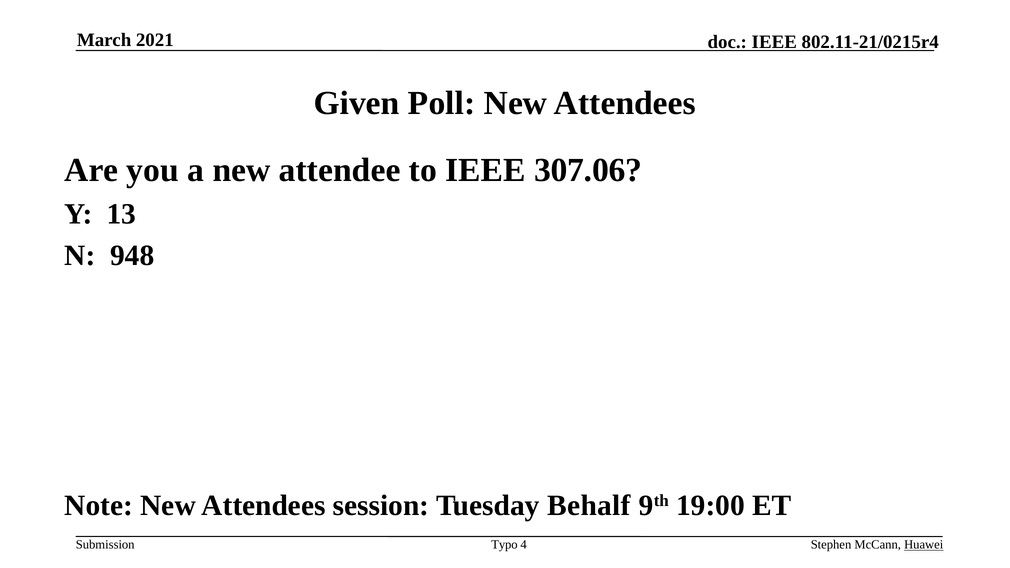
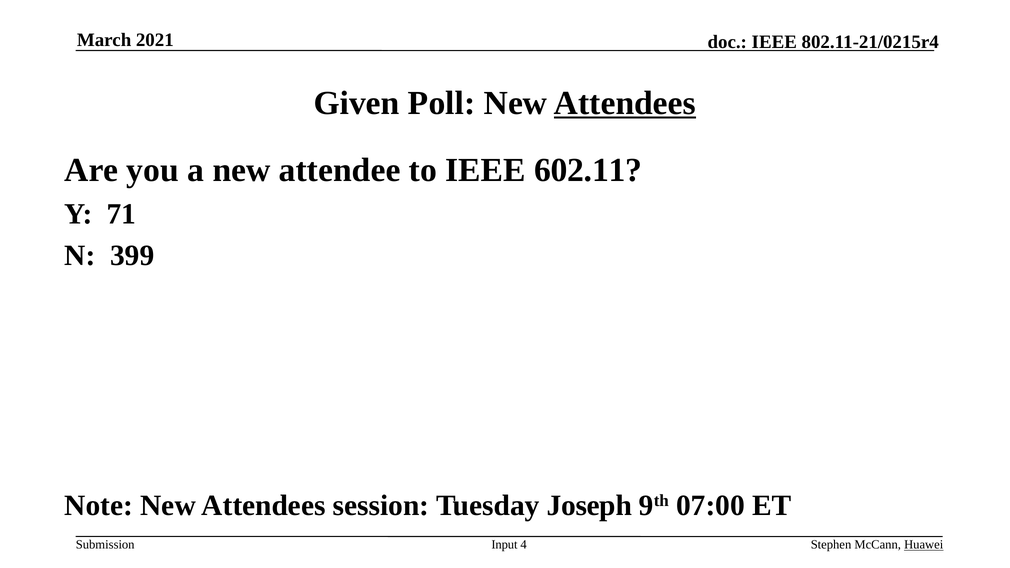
Attendees underline: none -> present (625, 103)
307.06: 307.06 -> 602.11 (588, 170)
13: 13 -> 71 (121, 214)
948: 948 -> 399 (132, 256)
Behalf: Behalf -> Joseph (589, 506)
19:00: 19:00 -> 07:00 (711, 506)
Typo: Typo -> Input (504, 545)
